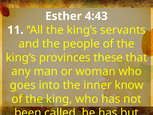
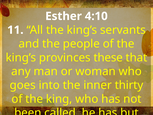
4:43: 4:43 -> 4:10 (96, 16)
know: know -> thirty (129, 85)
